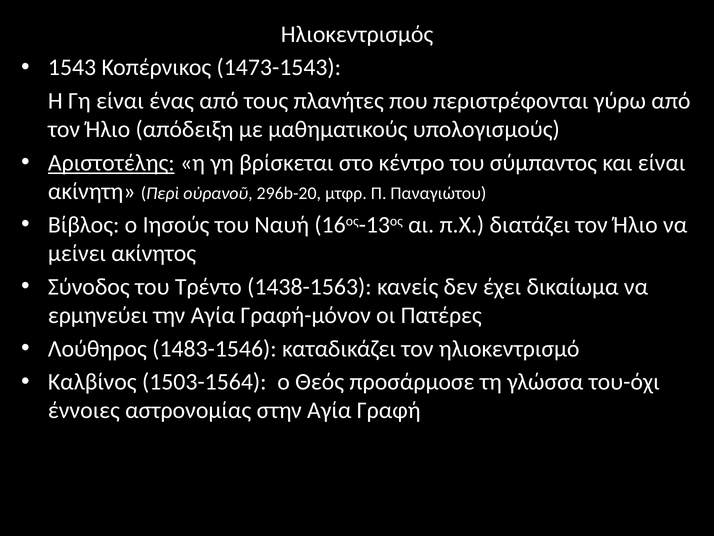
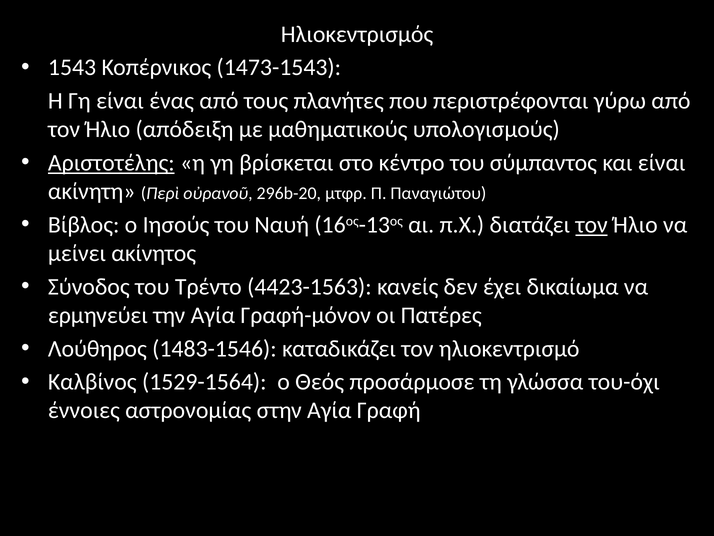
τον underline: none -> present (592, 225)
1438-1563: 1438-1563 -> 4423-1563 (309, 286)
1503-1564: 1503-1564 -> 1529-1564 (204, 382)
